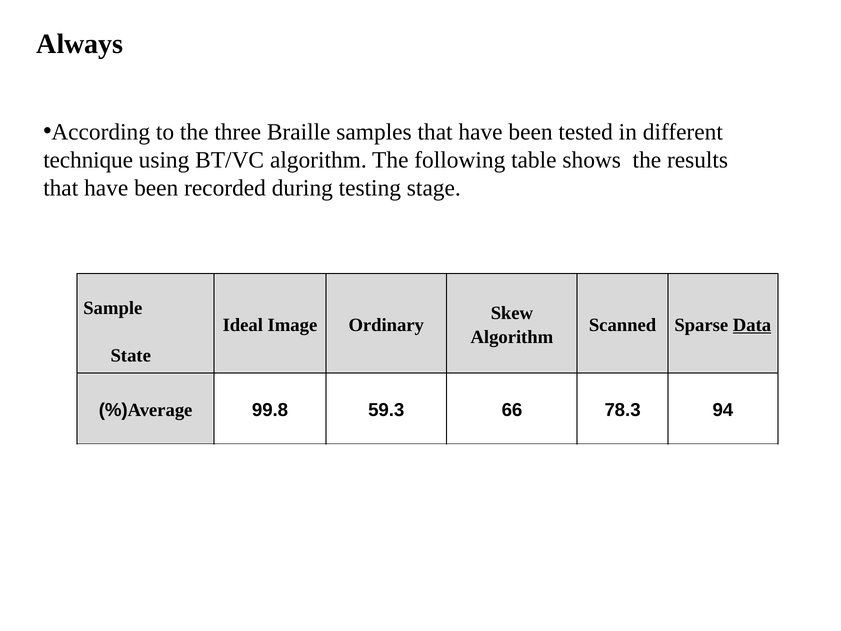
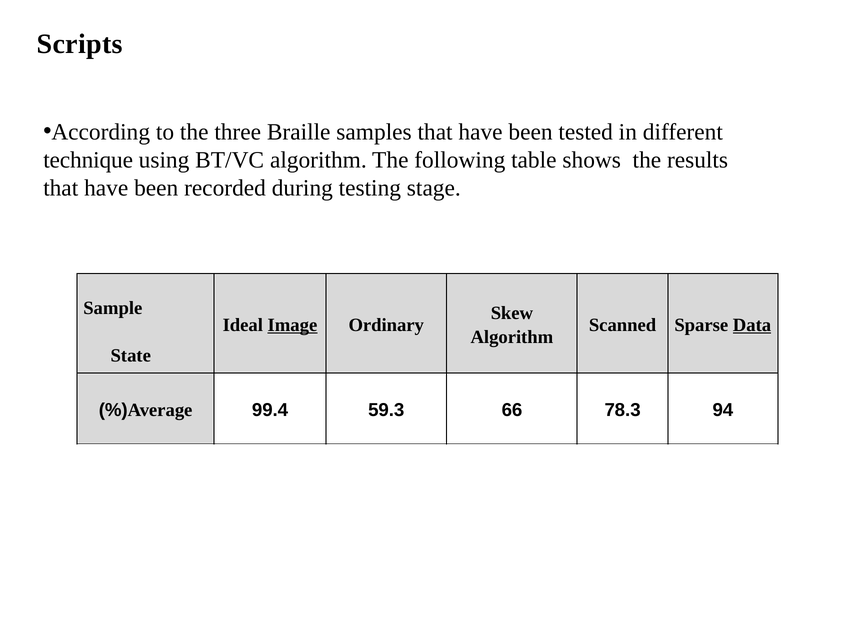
Always: Always -> Scripts (80, 44)
Image underline: none -> present (292, 325)
99.8: 99.8 -> 99.4 (270, 410)
